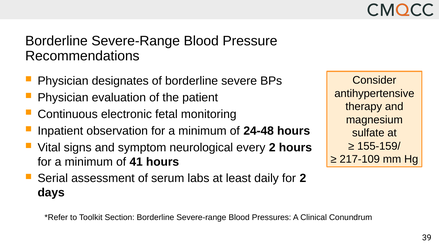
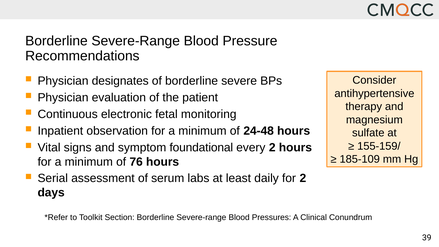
neurological: neurological -> foundational (201, 147)
217-109: 217-109 -> 185-109 (360, 159)
41: 41 -> 76 (136, 162)
